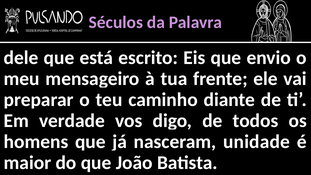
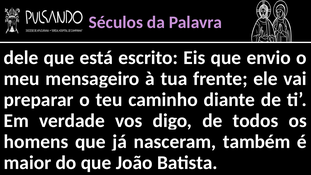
unidade: unidade -> também (257, 142)
